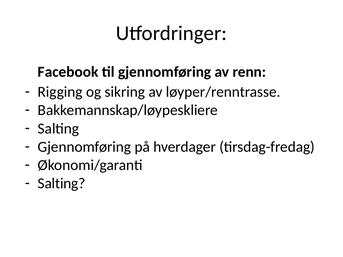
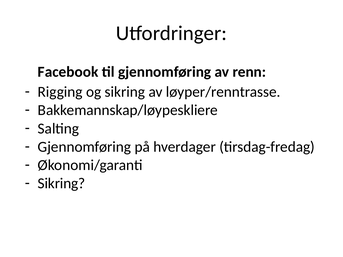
Salting: Salting -> Sikring (62, 184)
